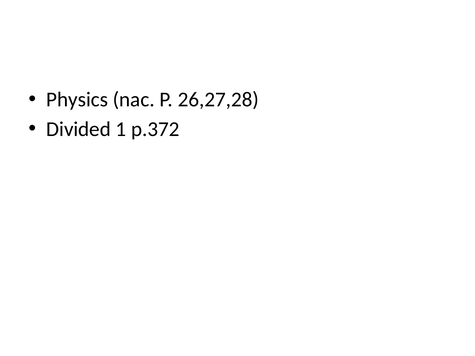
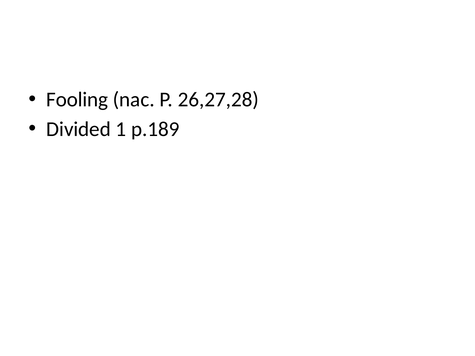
Physics: Physics -> Fooling (77, 100)
p.372: p.372 -> p.189 (155, 129)
